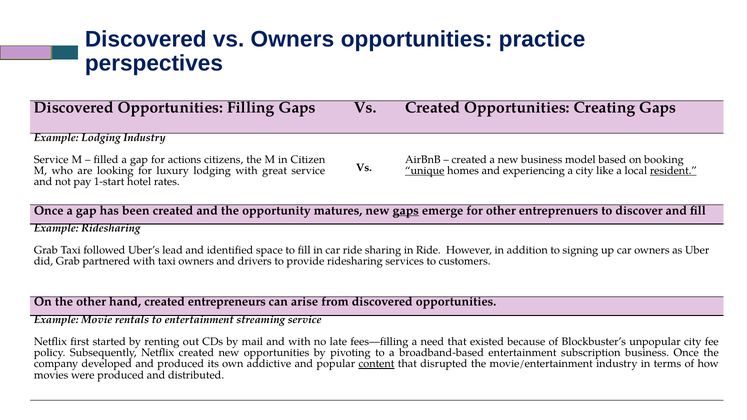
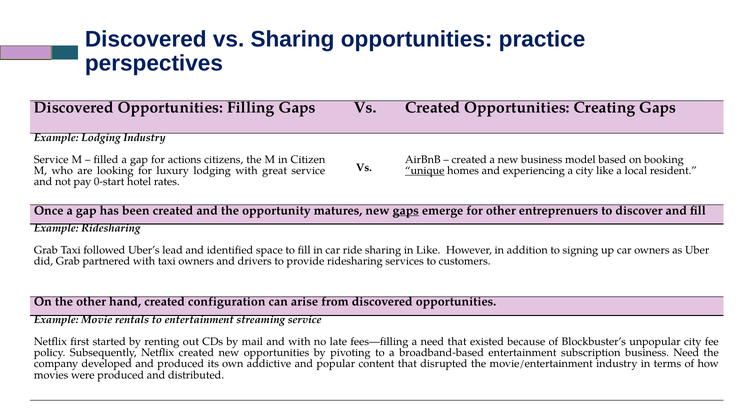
vs Owners: Owners -> Sharing (292, 39)
resident underline: present -> none (673, 171)
1-start: 1-start -> 0-start (109, 182)
in Ride: Ride -> Like (428, 250)
entrepreneurs: entrepreneurs -> configuration (227, 302)
business Once: Once -> Need (686, 353)
content underline: present -> none (376, 364)
